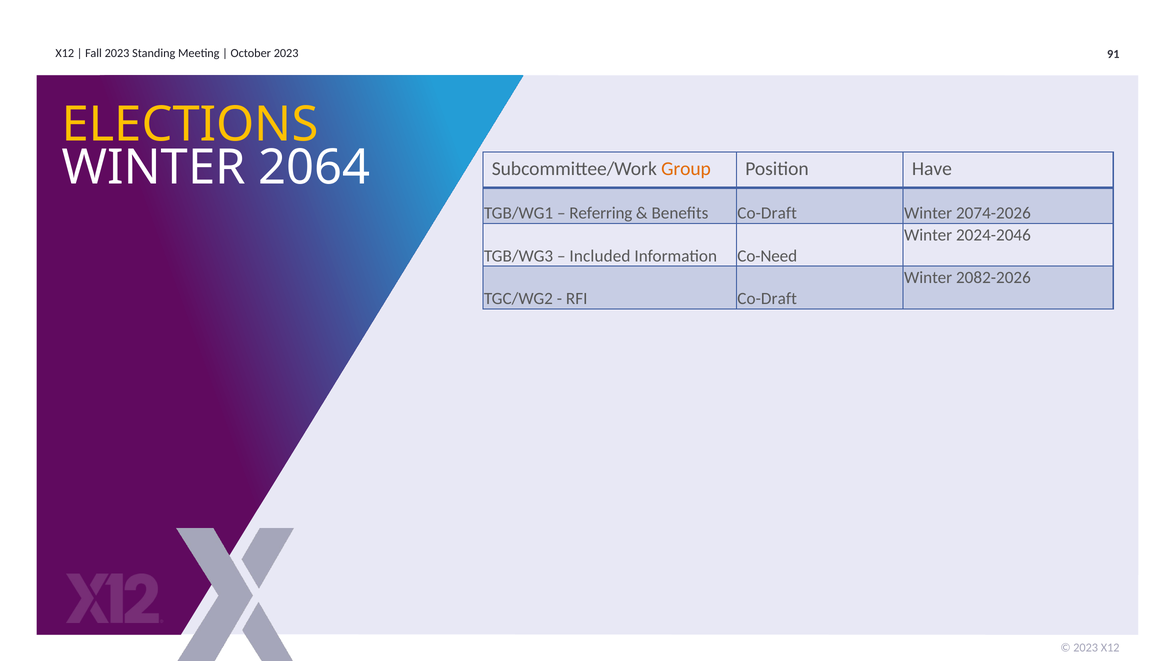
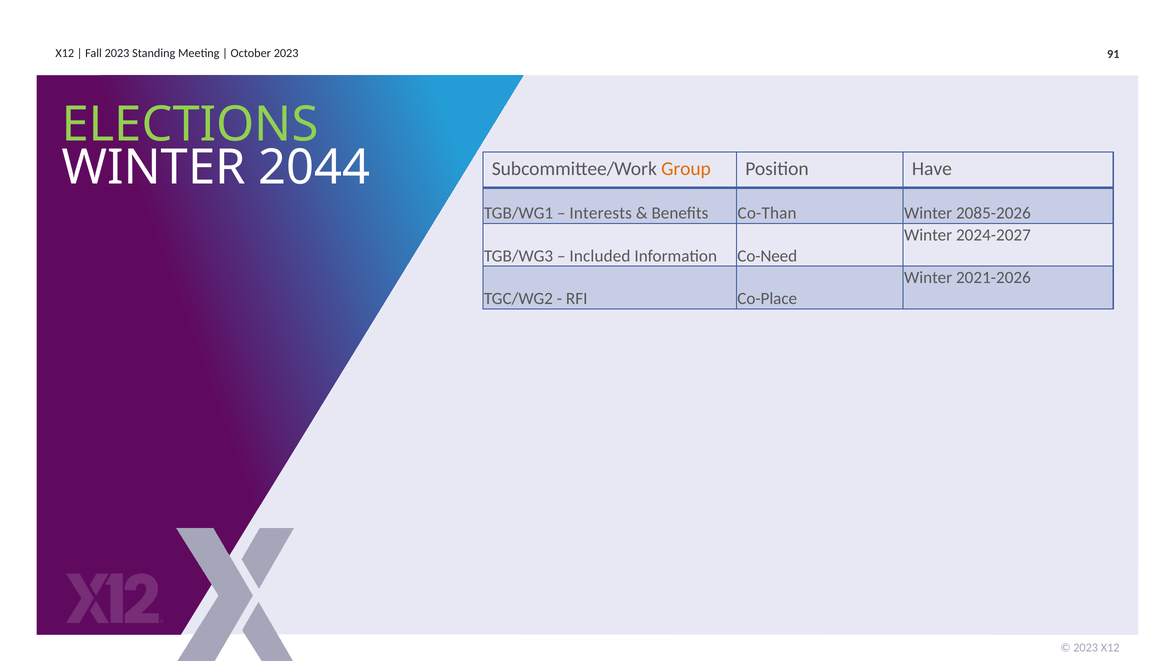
ELECTIONS colour: yellow -> light green (190, 125)
2064: 2064 -> 2044 (314, 167)
Referring: Referring -> Interests (601, 213)
Benefits Co-Draft: Co-Draft -> Co-Than (767, 213)
2074-2026: 2074-2026 -> 2085-2026 (993, 213)
2024-2046: 2024-2046 -> 2024-2027 (993, 235)
2082-2026: 2082-2026 -> 2021-2026 (993, 278)
RFI Co-Draft: Co-Draft -> Co-Place (767, 299)
